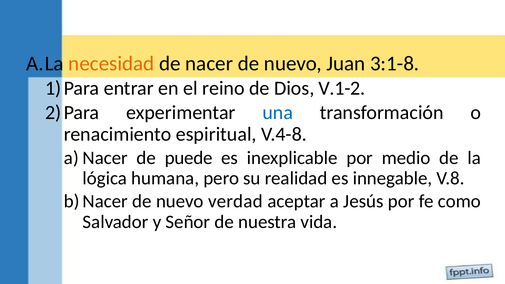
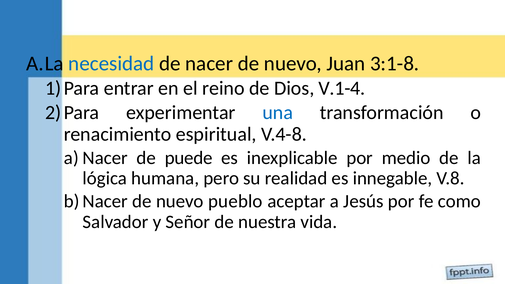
necesidad colour: orange -> blue (111, 64)
V.1-2: V.1-2 -> V.1-4 (342, 88)
verdad: verdad -> pueblo (235, 201)
